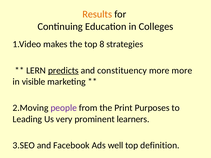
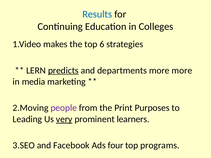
Results colour: orange -> blue (97, 14)
8: 8 -> 6 (102, 44)
constituency: constituency -> departments (122, 71)
visible: visible -> media (34, 82)
very underline: none -> present (64, 119)
well: well -> four (116, 146)
definition: definition -> programs (160, 146)
